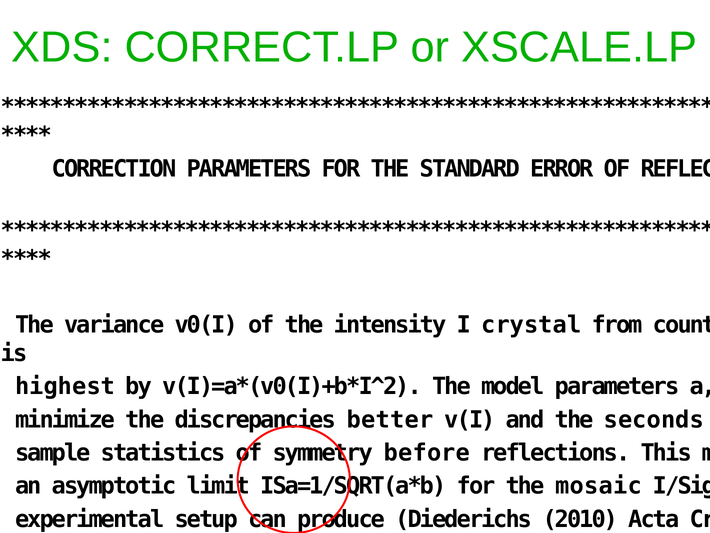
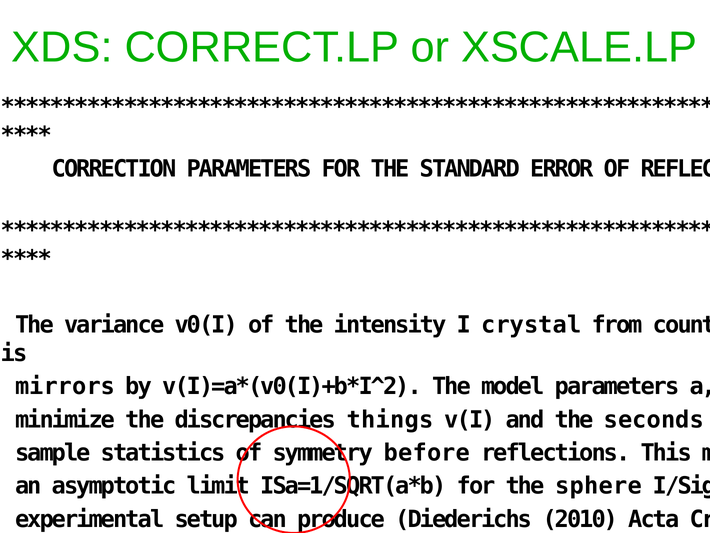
highest: highest -> mirrors (65, 386)
better: better -> things (390, 419)
mosaic: mosaic -> sphere (599, 486)
